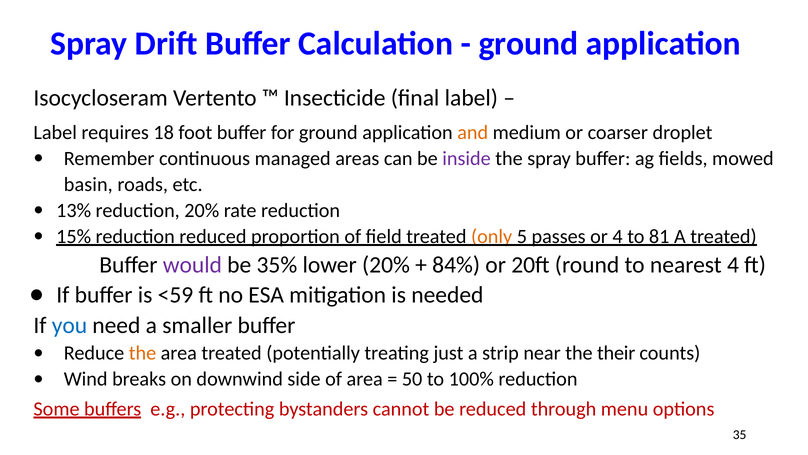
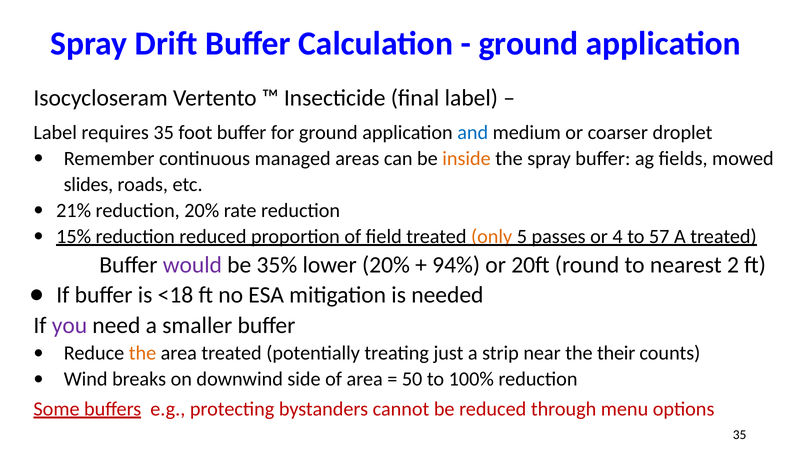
requires 18: 18 -> 35 (164, 132)
and colour: orange -> blue (473, 132)
inside colour: purple -> orange (467, 158)
basin: basin -> slides (88, 184)
13%: 13% -> 21% (74, 210)
81: 81 -> 57 (659, 236)
84%: 84% -> 94% (456, 265)
nearest 4: 4 -> 2 (733, 265)
<59: <59 -> <18 (175, 295)
you colour: blue -> purple (69, 325)
